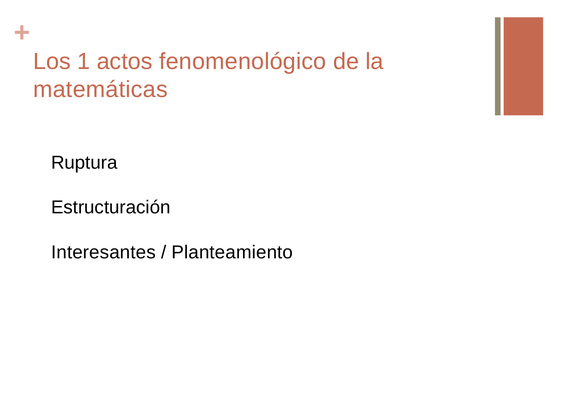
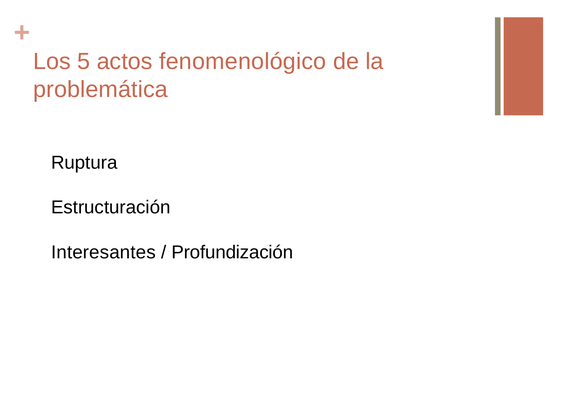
1: 1 -> 5 (84, 62)
matemáticas: matemáticas -> problemática (100, 90)
Planteamiento: Planteamiento -> Profundización (232, 253)
